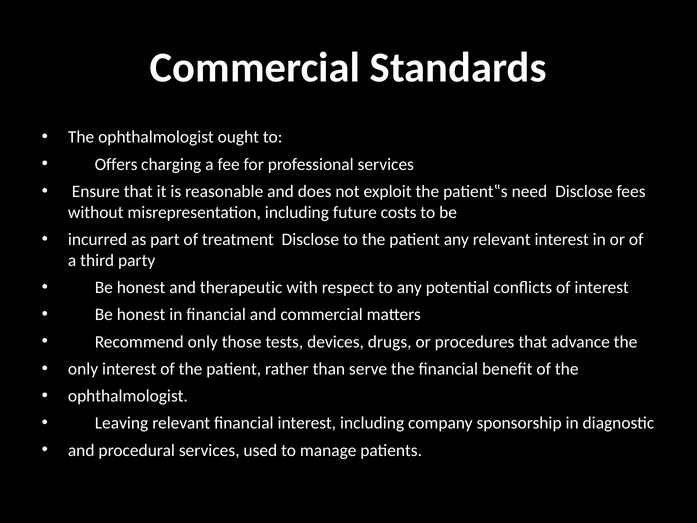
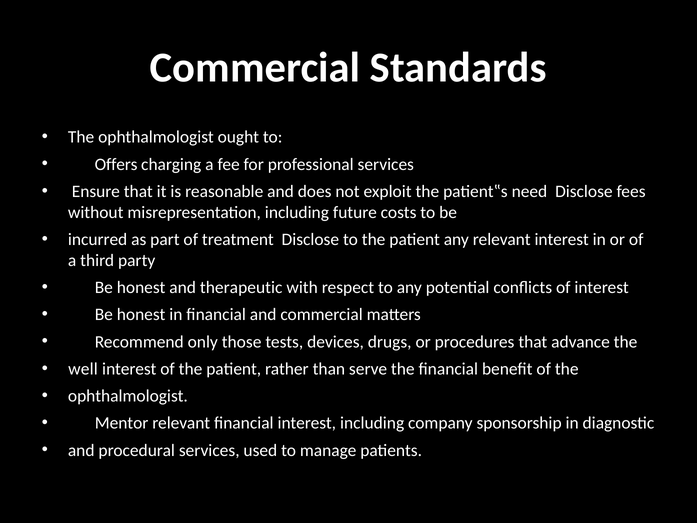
only: only -> well (83, 369)
Leaving: Leaving -> Mentor (122, 423)
